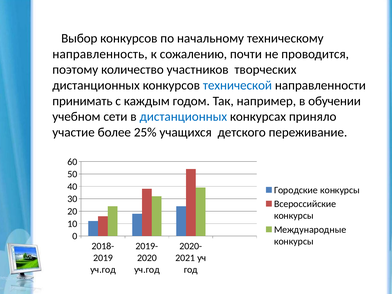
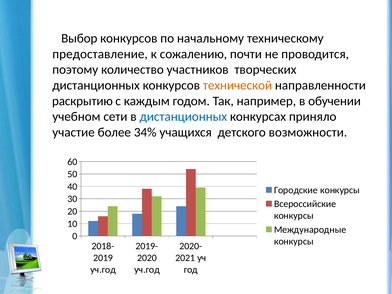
направленность: направленность -> предоставление (100, 54)
технической colour: blue -> orange (237, 85)
принимать: принимать -> раскрытию (82, 101)
25%: 25% -> 34% (145, 132)
переживание: переживание -> возможности (308, 132)
